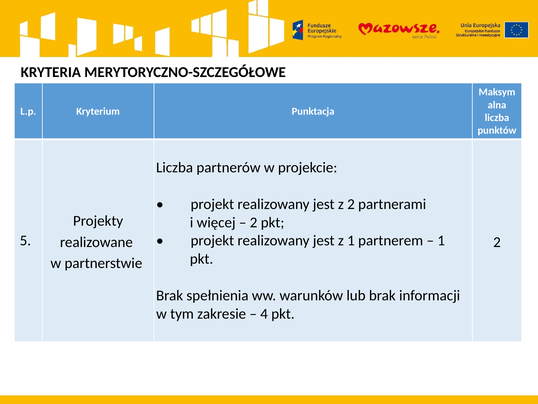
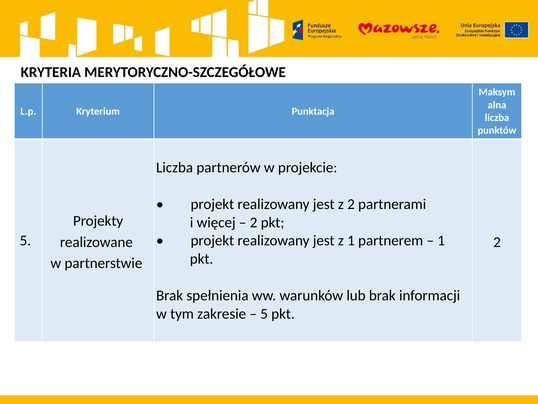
4: 4 -> 5 (264, 314)
